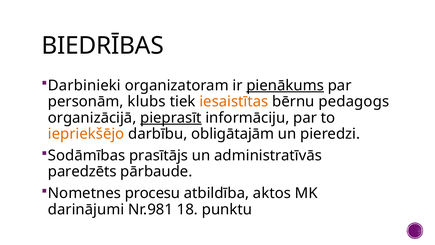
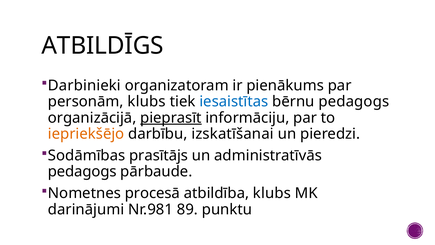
BIEDRĪBAS: BIEDRĪBAS -> ATBILDĪGS (103, 46)
pienākums underline: present -> none (285, 85)
iesaistītas colour: orange -> blue (234, 101)
obligātajām: obligātajām -> izskatīšanai (233, 134)
paredzēts: paredzēts -> pedagogs (82, 171)
procesu: procesu -> procesā (152, 193)
atbildība aktos: aktos -> klubs (272, 193)
18: 18 -> 89 (187, 209)
